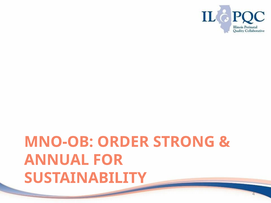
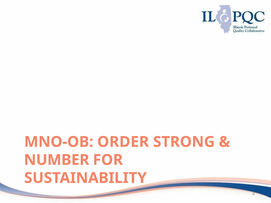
ANNUAL: ANNUAL -> NUMBER (57, 160)
